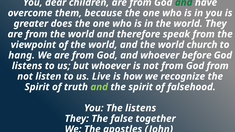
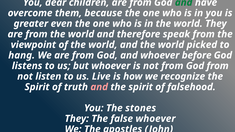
does: does -> even (62, 24)
church: church -> picked (202, 45)
and colour: light green -> pink (99, 87)
The listens: listens -> stones (141, 108)
false together: together -> whoever (156, 119)
